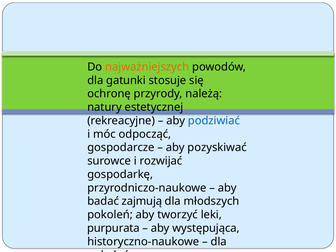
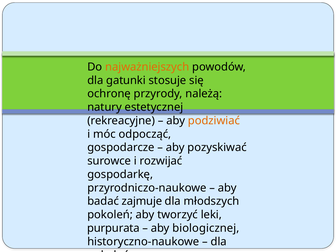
podziwiać colour: blue -> orange (214, 121)
zajmują: zajmują -> zajmuje (142, 201)
występująca: występująca -> biologicznej (206, 228)
